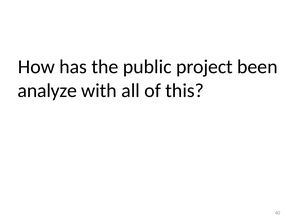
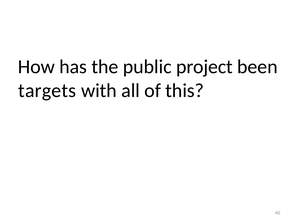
analyze: analyze -> targets (47, 91)
